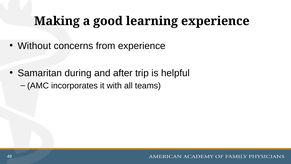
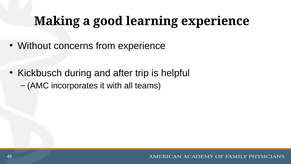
Samaritan: Samaritan -> Kickbusch (40, 73)
